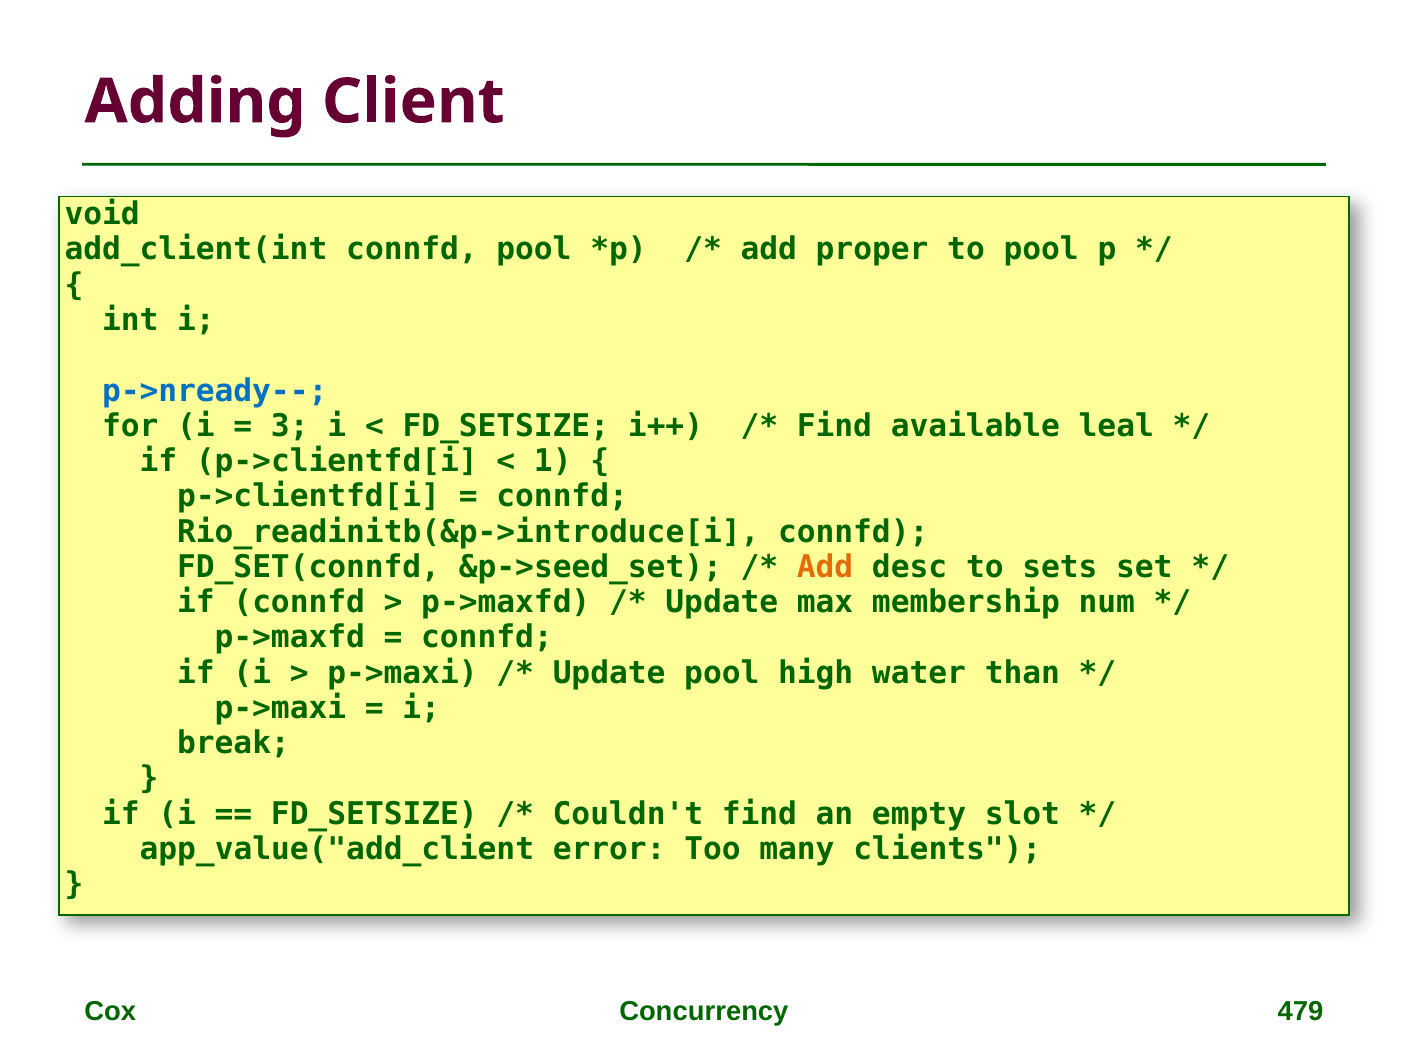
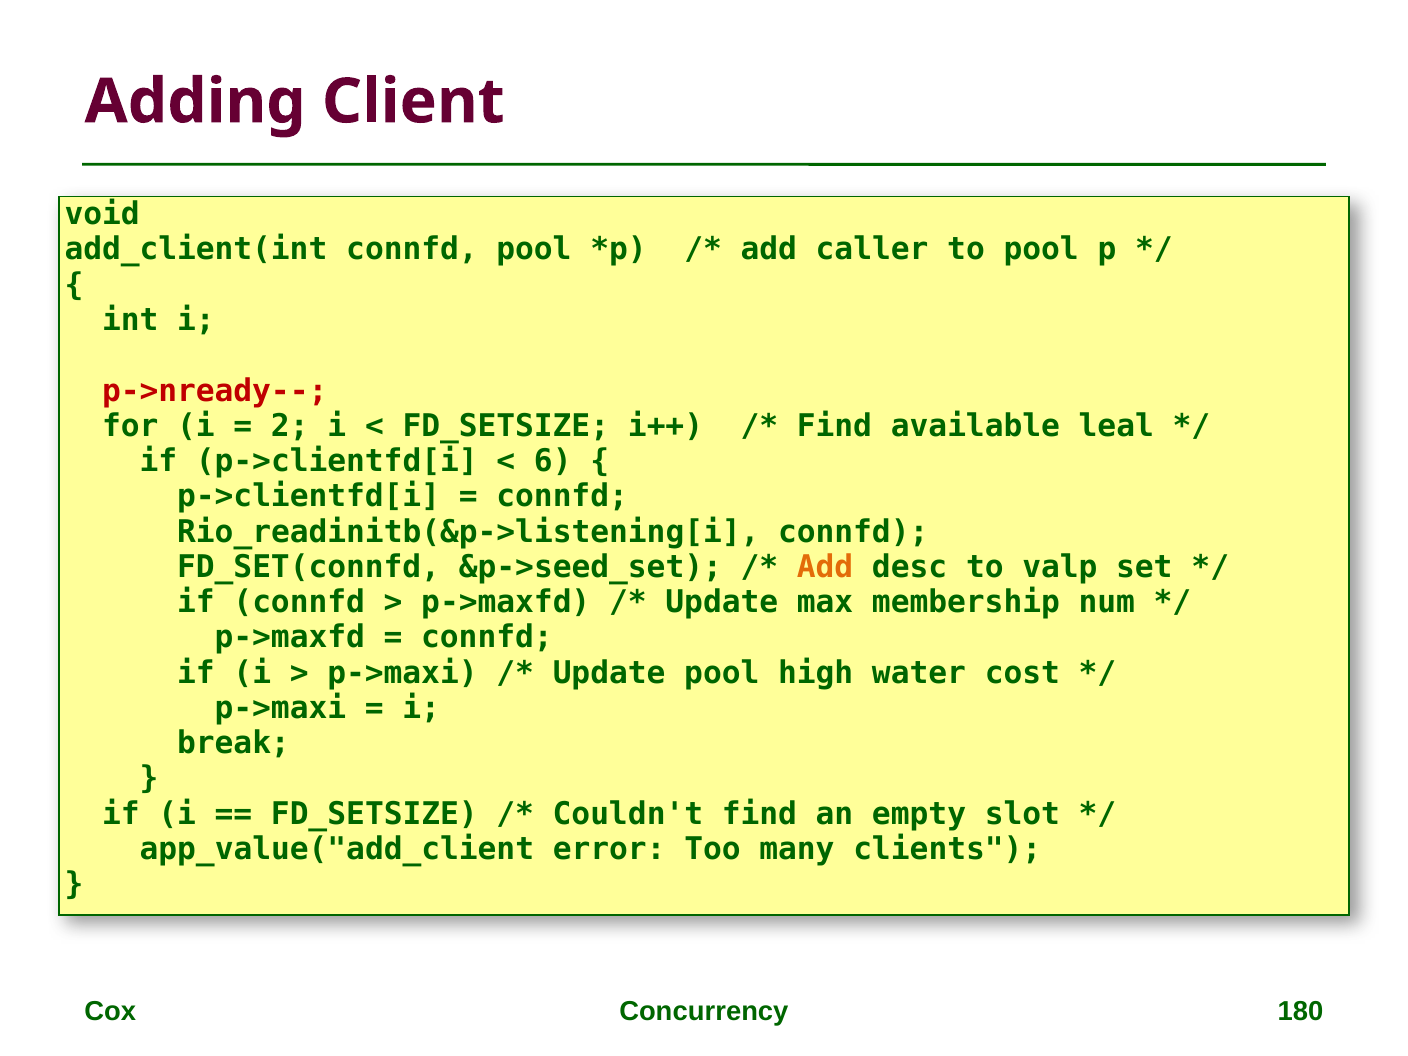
proper: proper -> caller (872, 250)
p->nready-- colour: blue -> red (215, 391)
3: 3 -> 2 (290, 426)
1: 1 -> 6 (553, 461)
Rio_readinitb(&p->introduce[i: Rio_readinitb(&p->introduce[i -> Rio_readinitb(&p->listening[i (468, 532)
sets: sets -> valp (1060, 567)
than: than -> cost (1022, 673)
479: 479 -> 180 (1301, 1011)
